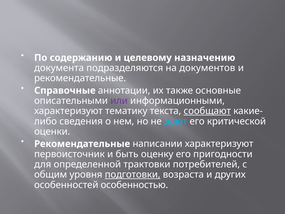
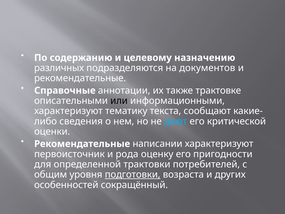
документа: документа -> различных (59, 68)
основные: основные -> трактовке (218, 90)
или colour: purple -> black (119, 101)
сообщают underline: present -> none (207, 111)
быть: быть -> рода (127, 154)
особенностью: особенностью -> сокращённый (134, 185)
